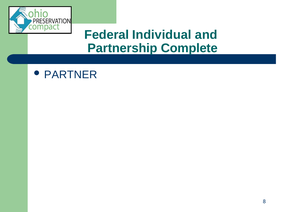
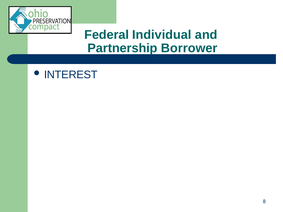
Complete: Complete -> Borrower (189, 48)
PARTNER: PARTNER -> INTEREST (71, 75)
